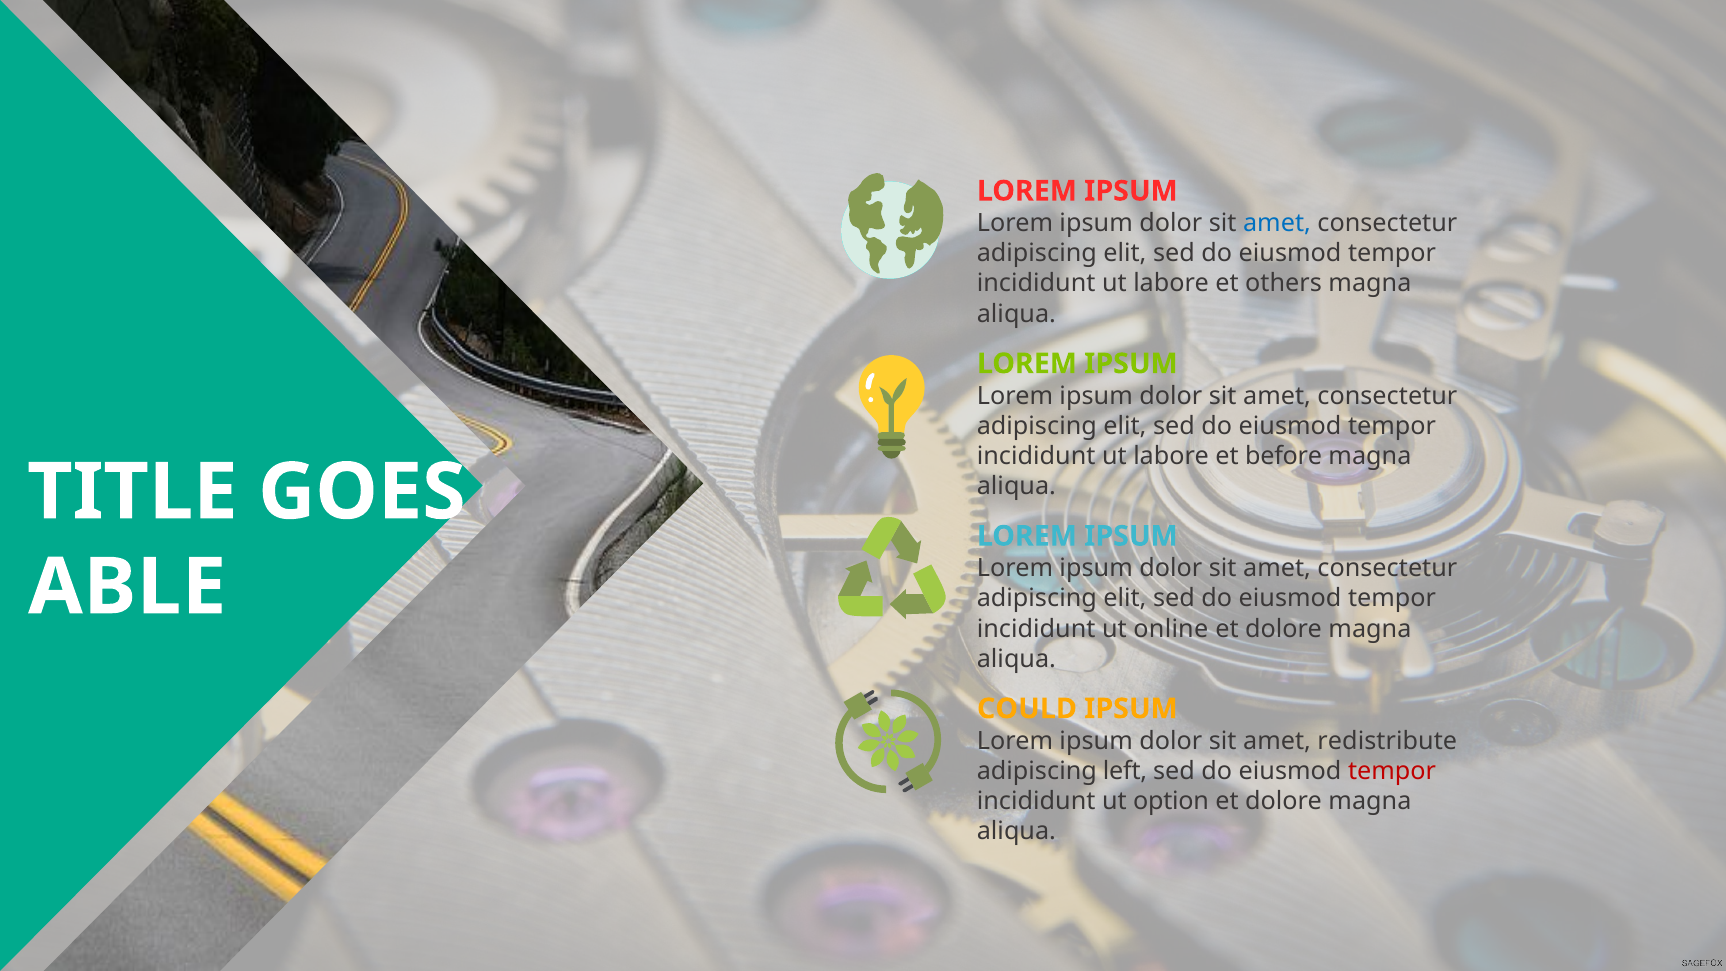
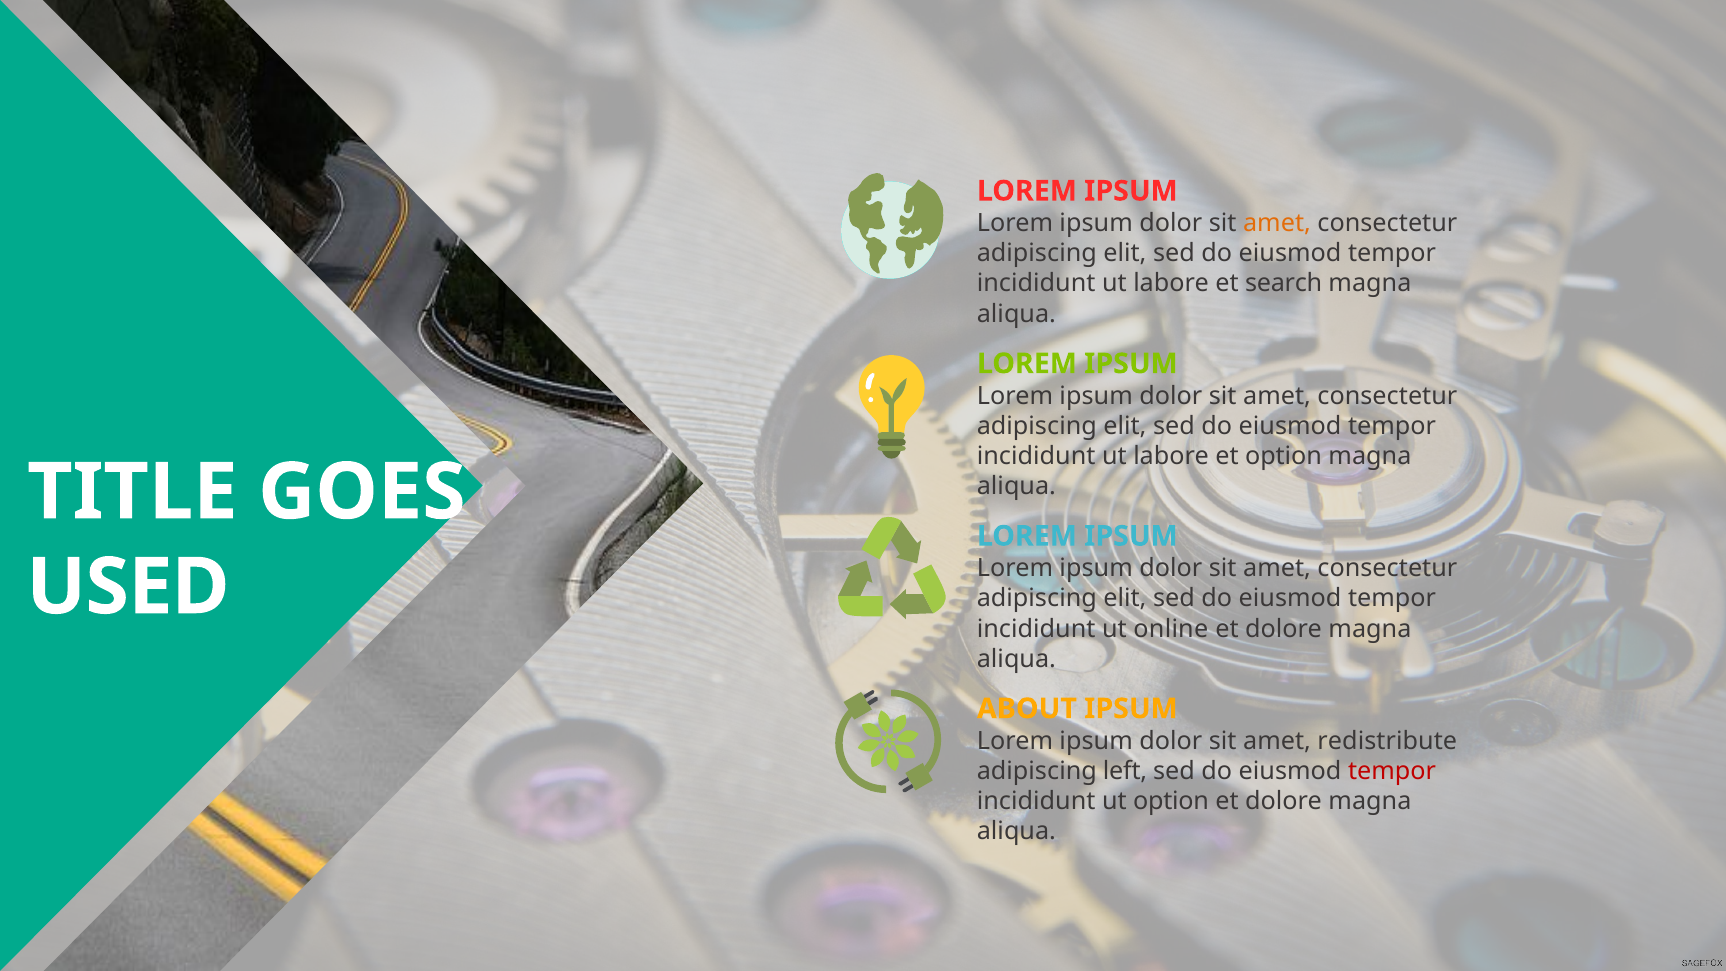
amet colour: blue -> orange (1277, 223)
others: others -> search (1284, 284)
et before: before -> option (1284, 456)
ABLE: ABLE -> USED (128, 587)
COULD: COULD -> ABOUT (1027, 709)
